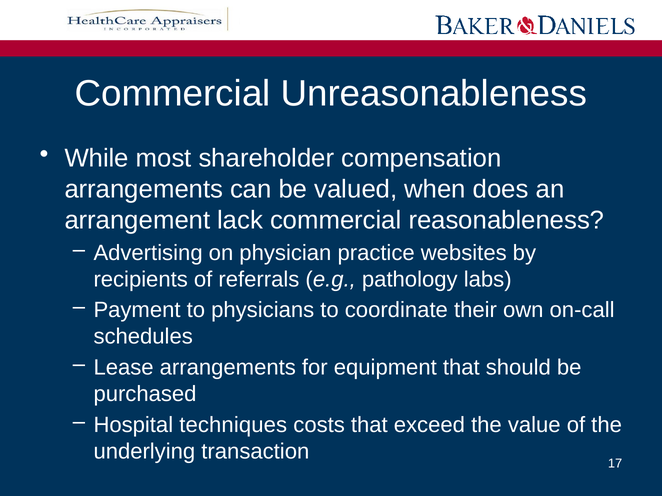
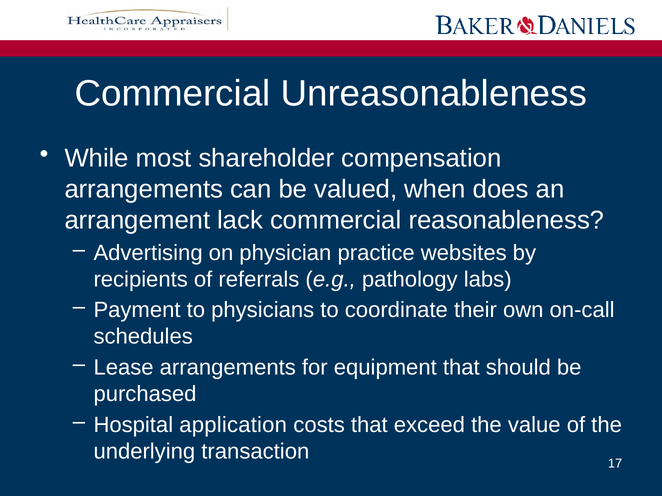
techniques: techniques -> application (233, 425)
